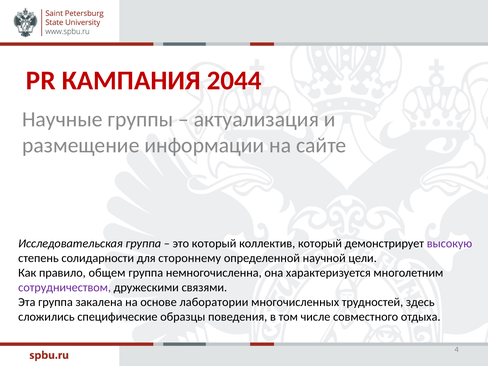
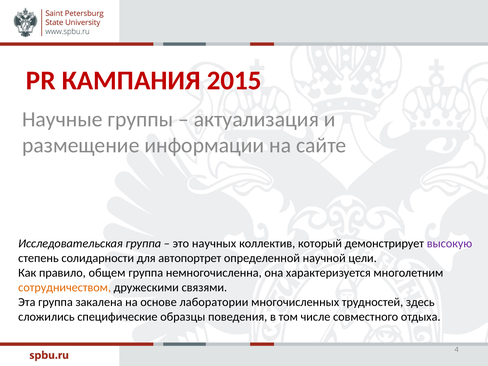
2044: 2044 -> 2015 (234, 81)
это который: который -> научных (214, 244)
стороннему: стороннему -> автопортрет (190, 258)
сотрудничеством colour: purple -> orange (65, 287)
